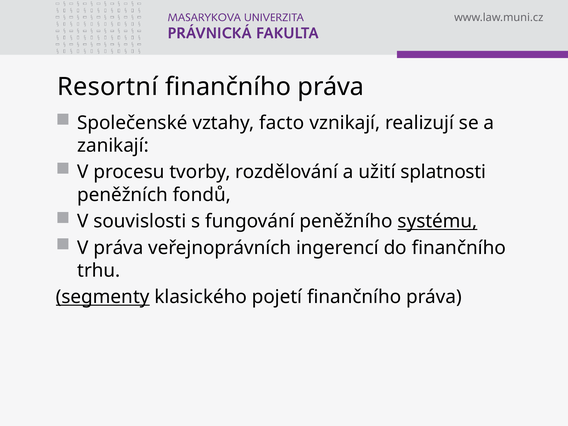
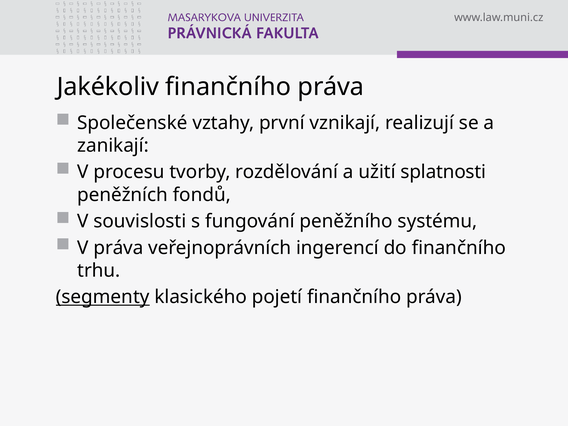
Resortní: Resortní -> Jakékoliv (108, 87)
facto: facto -> první (282, 123)
systému underline: present -> none (438, 221)
